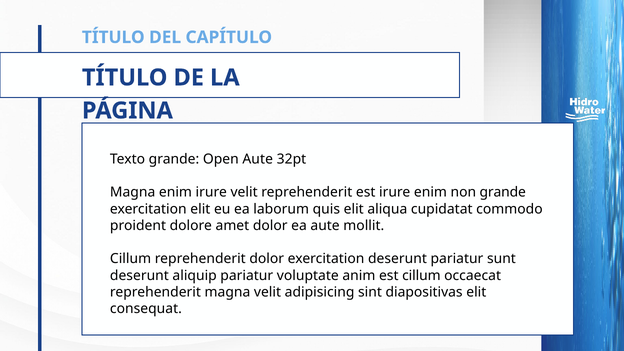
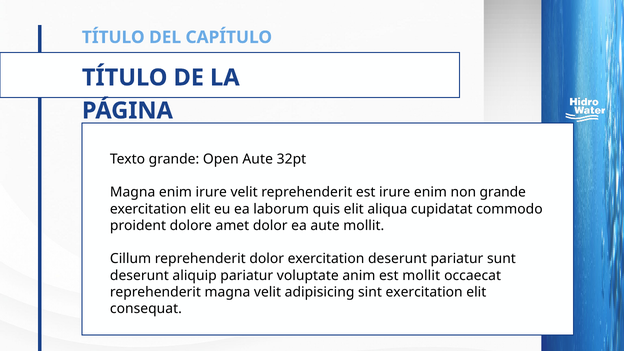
est cillum: cillum -> mollit (421, 275)
sint diapositivas: diapositivas -> exercitation (424, 292)
